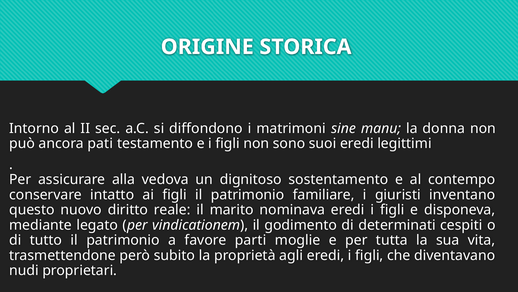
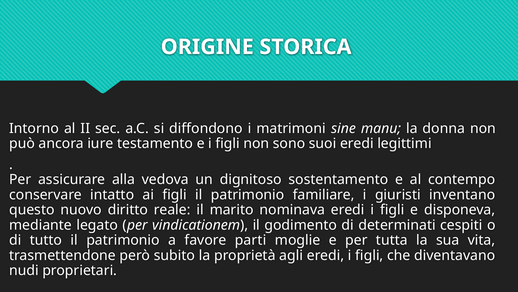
pati: pati -> iure (100, 143)
